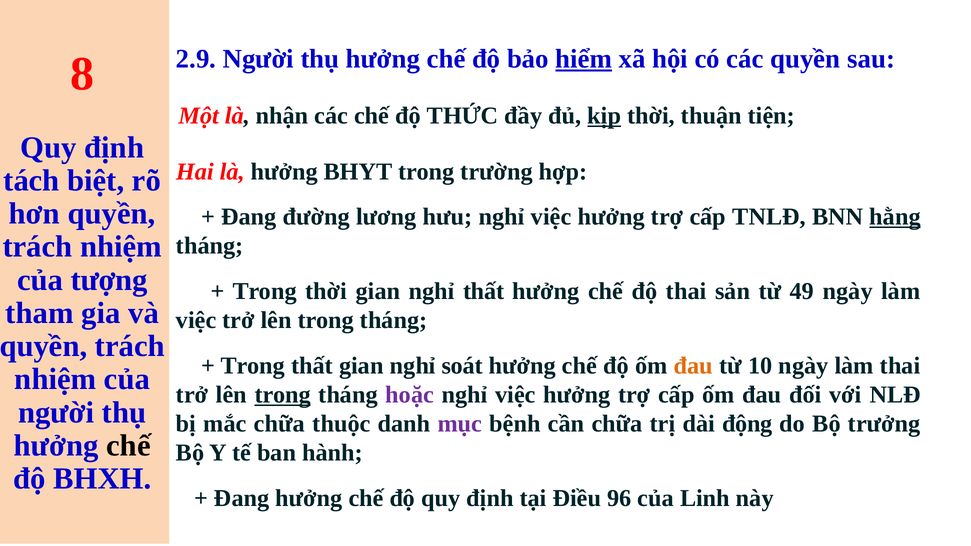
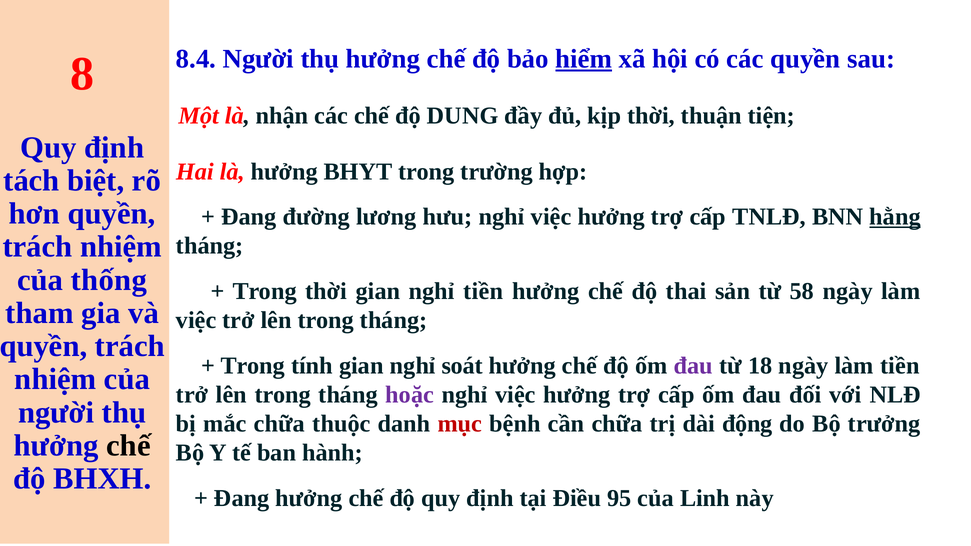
2.9: 2.9 -> 8.4 (196, 59)
THỨC: THỨC -> DUNG (463, 116)
kịp underline: present -> none (604, 116)
tượng: tượng -> thống (109, 280)
nghỉ thất: thất -> tiền (483, 291)
49: 49 -> 58 (802, 291)
Trong thất: thất -> tính (312, 366)
đau colour: orange -> purple (693, 366)
10: 10 -> 18 (760, 366)
làm thai: thai -> tiền (900, 366)
trong underline: present -> none (283, 395)
mục colour: purple -> red (460, 424)
96: 96 -> 95 (619, 499)
